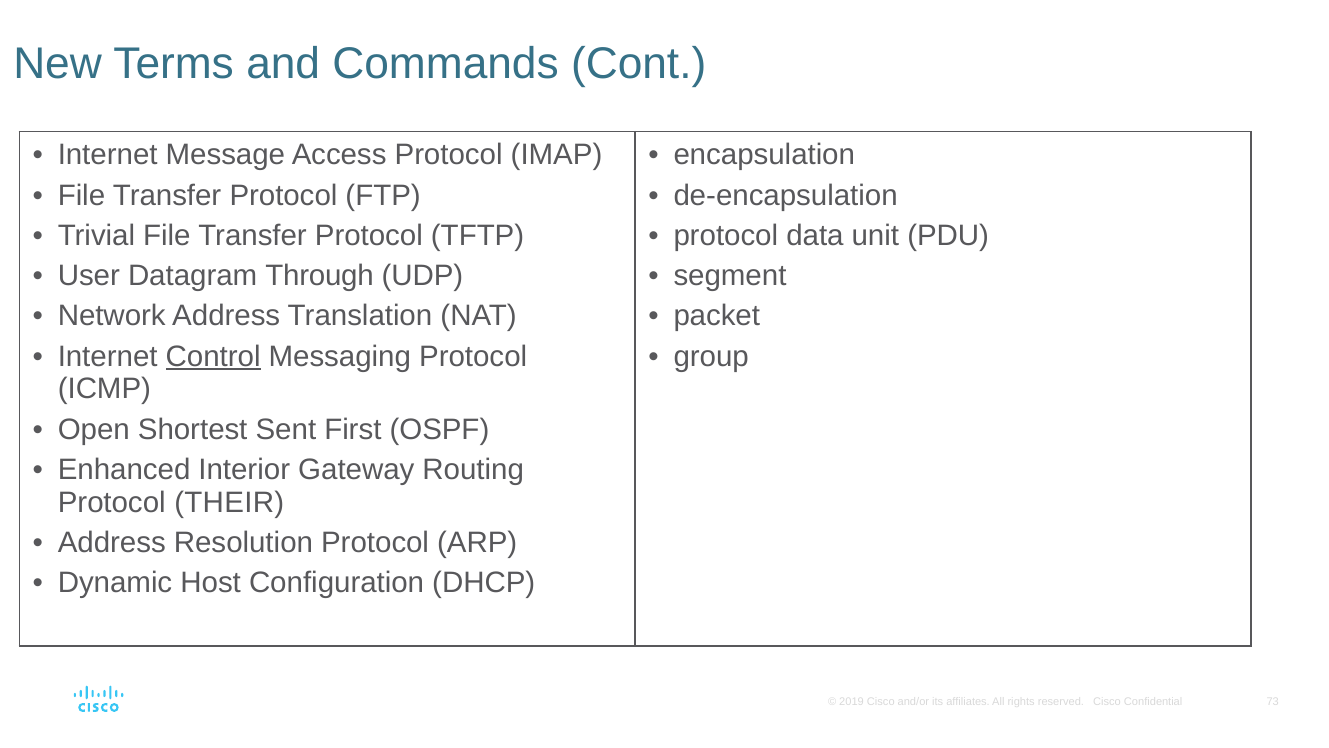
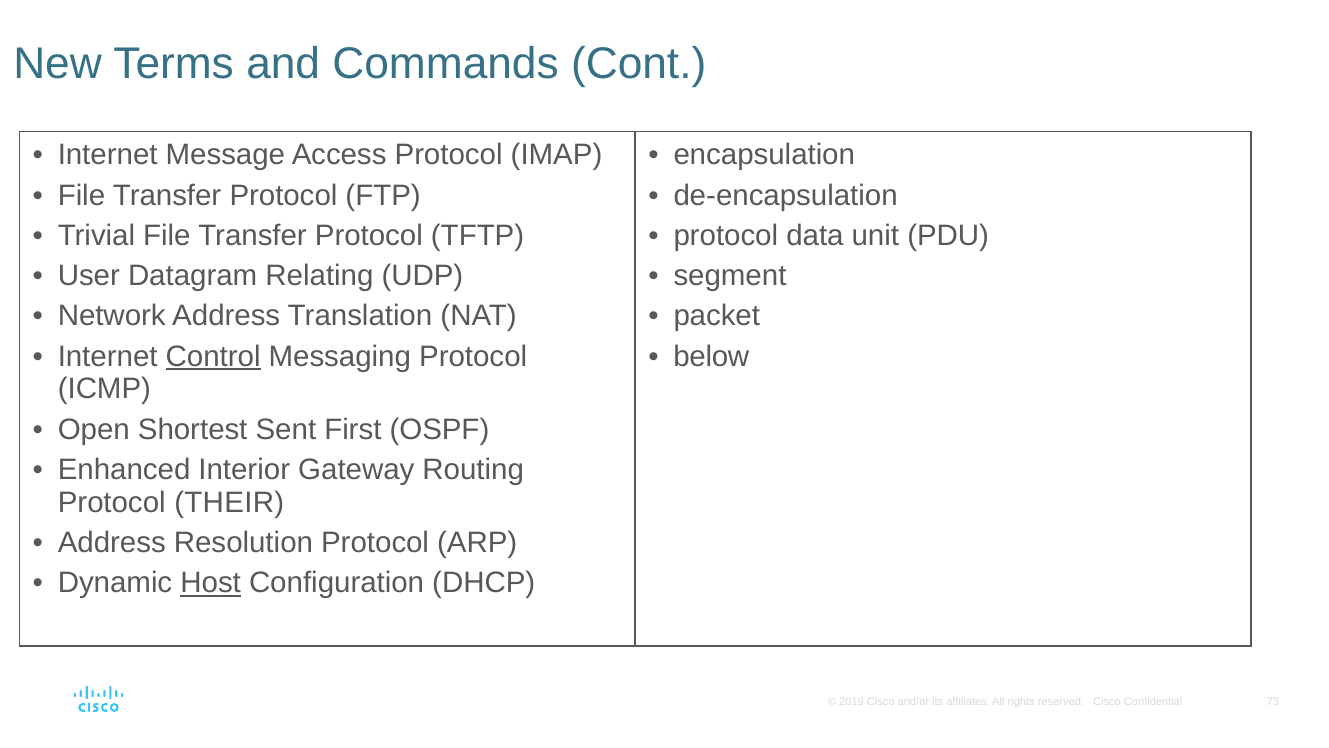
Through: Through -> Relating (319, 276)
group: group -> below (711, 356)
Host underline: none -> present (211, 583)
